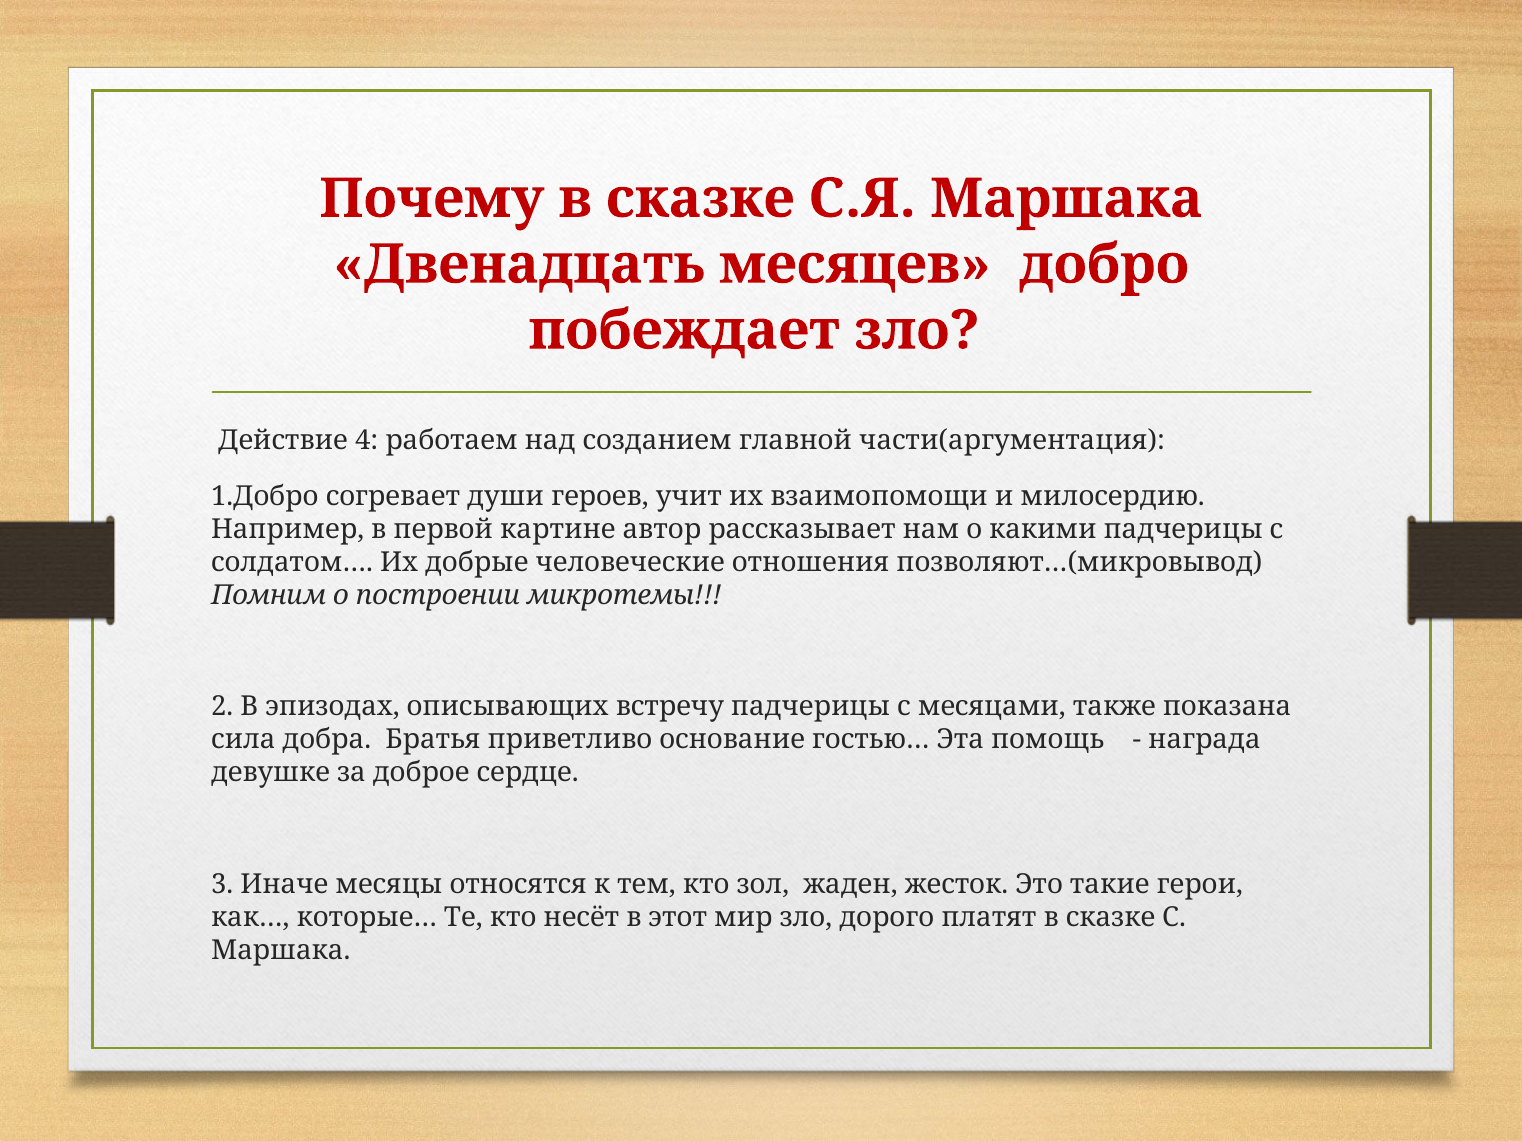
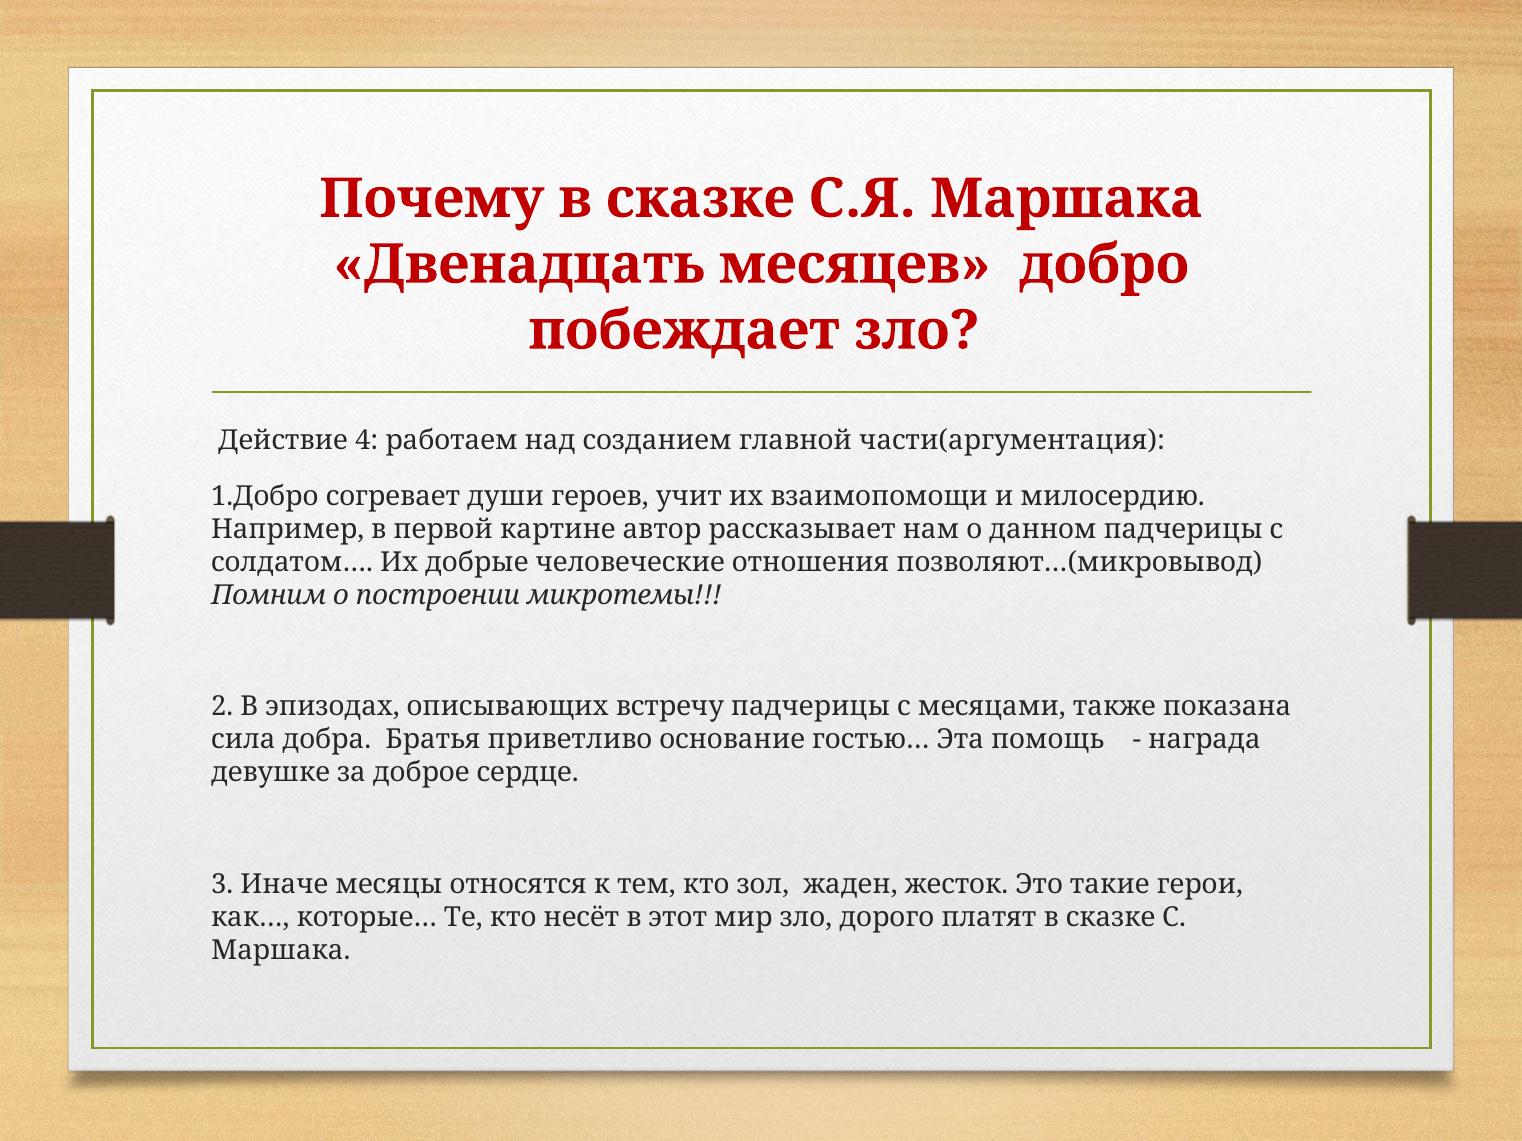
какими: какими -> данном (1043, 529)
